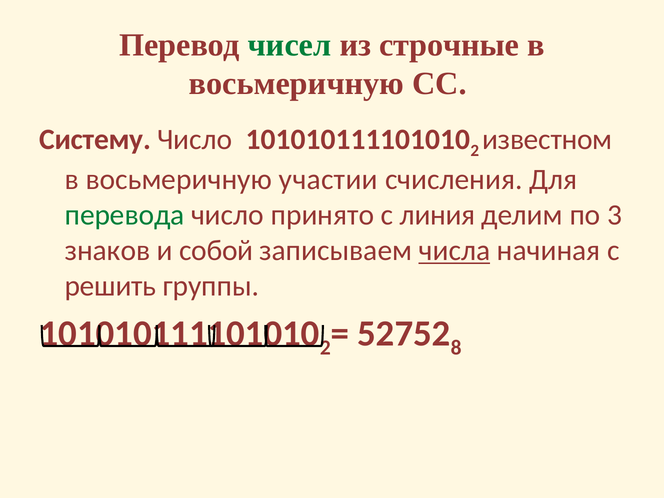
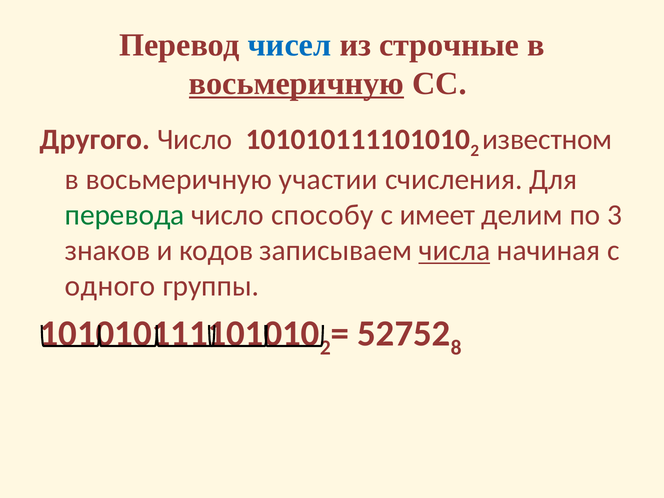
чисел colour: green -> blue (289, 45)
восьмеричную underline: none -> present (296, 84)
Систему: Систему -> Другого (95, 139)
принято: принято -> способу (322, 215)
линия: линия -> имеет (438, 215)
собой: собой -> кодов (216, 250)
решить: решить -> одного (110, 286)
